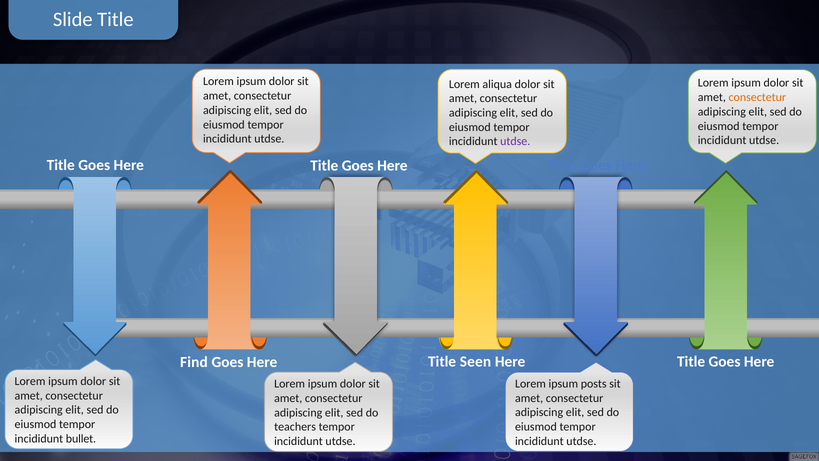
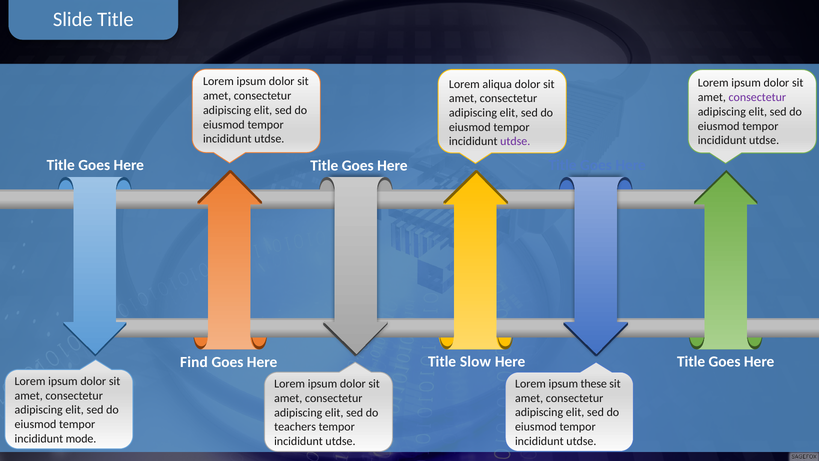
consectetur colour: orange -> purple (757, 97)
Seen: Seen -> Slow (475, 361)
posts: posts -> these (594, 384)
bullet: bullet -> mode (81, 438)
